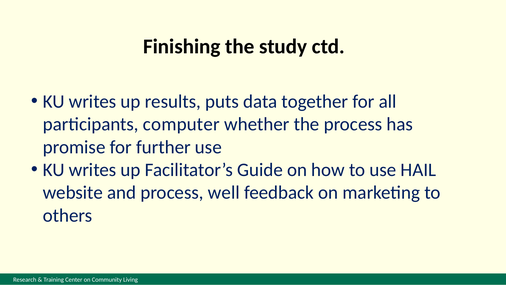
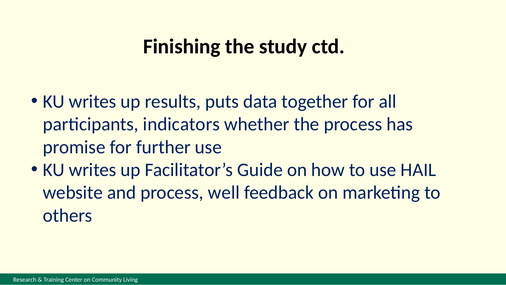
computer: computer -> indicators (181, 124)
